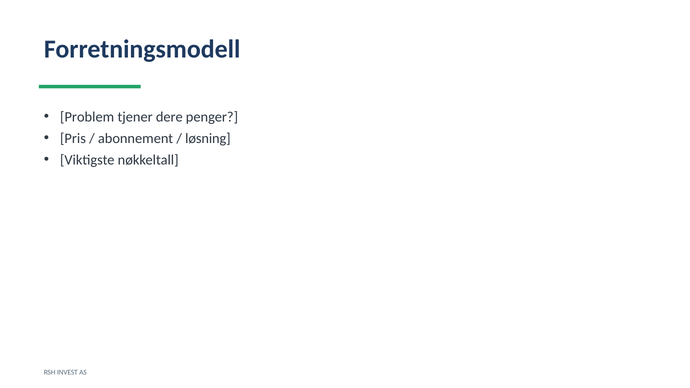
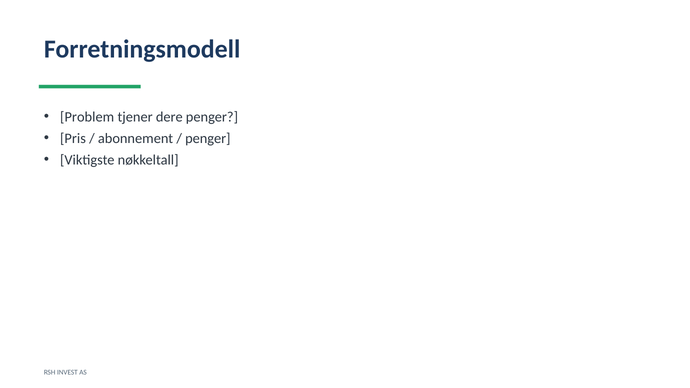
løsning: løsning -> penger (208, 138)
